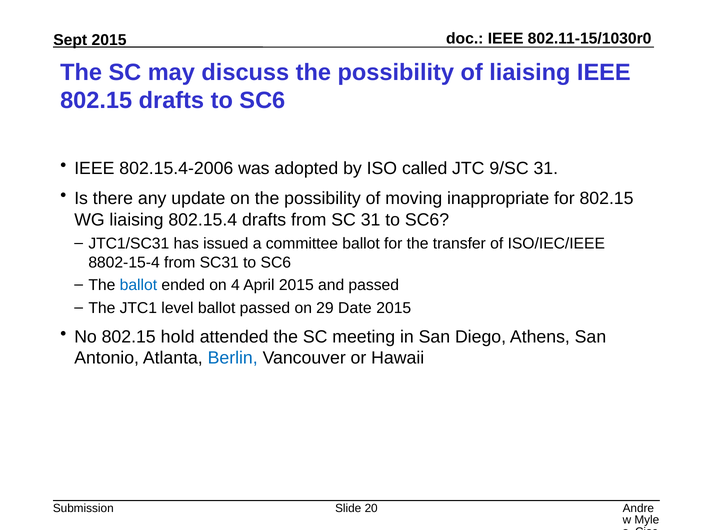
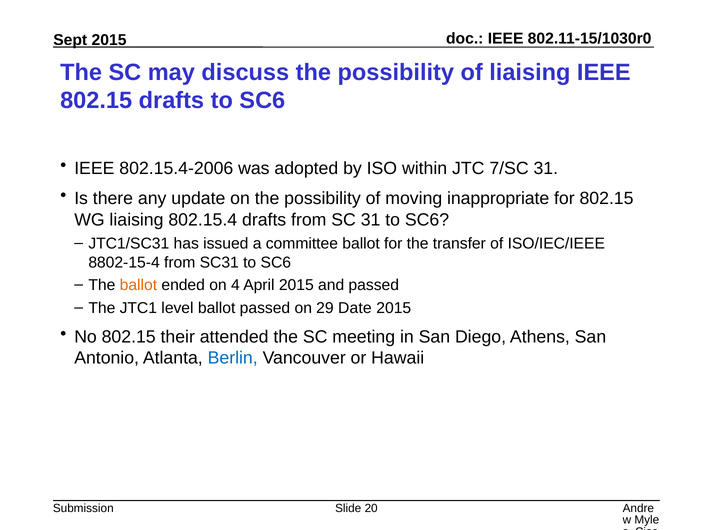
called: called -> within (425, 169)
9/SC: 9/SC -> 7/SC (509, 169)
ballot colour: blue -> orange (138, 285)
hold: hold -> their (178, 337)
